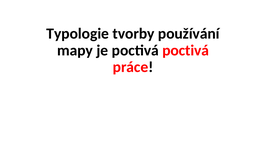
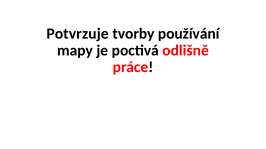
Typologie: Typologie -> Potvrzuje (78, 34)
poctivá poctivá: poctivá -> odlišně (186, 51)
